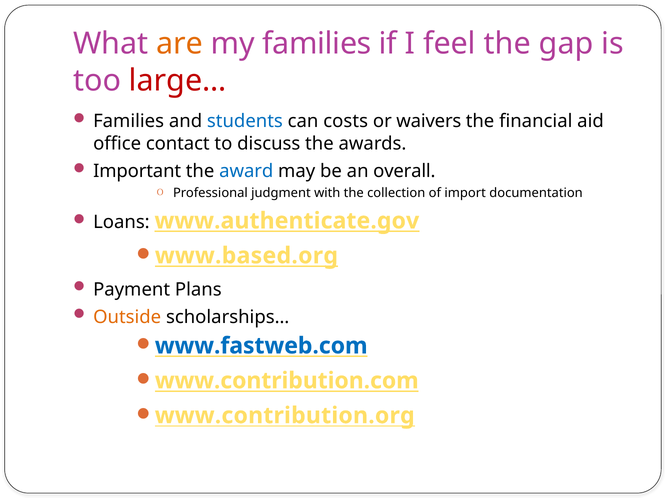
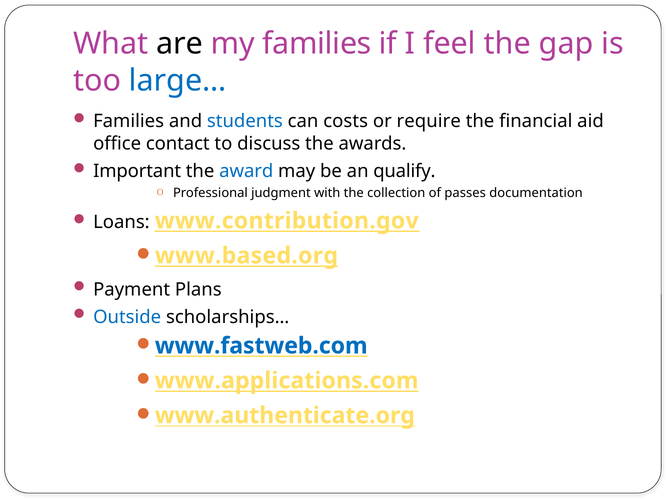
are colour: orange -> black (180, 44)
large… colour: red -> blue (178, 80)
waivers: waivers -> require (429, 121)
overall: overall -> qualify (404, 171)
import: import -> passes (465, 193)
www.authenticate.gov: www.authenticate.gov -> www.contribution.gov (287, 221)
Outside colour: orange -> blue (127, 317)
www.contribution.com: www.contribution.com -> www.applications.com (287, 380)
www.contribution.org: www.contribution.org -> www.authenticate.org (285, 415)
